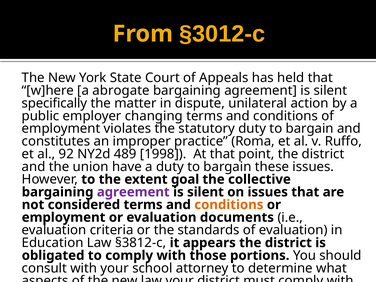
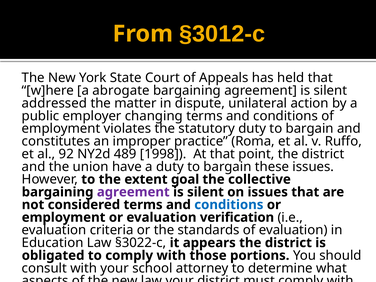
specifically: specifically -> addressed (54, 103)
conditions colour: orange -> blue (229, 205)
documents: documents -> verification (237, 217)
§3812-c: §3812-c -> §3022-c (141, 243)
